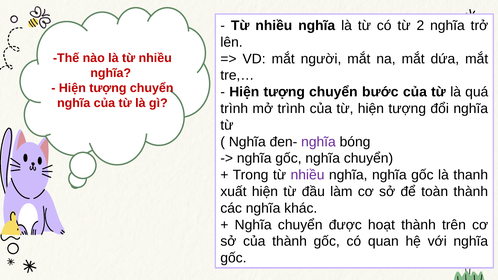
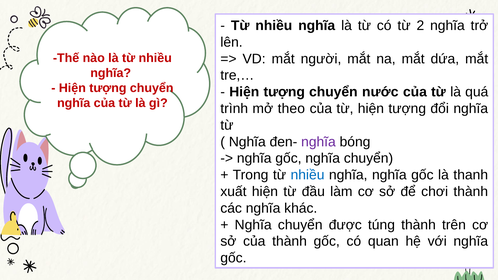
bước: bước -> nước (380, 92)
mở trình: trình -> theo (291, 109)
nhiều colour: purple -> blue (308, 175)
toàn: toàn -> chơi (435, 192)
hoạt: hoạt -> túng (381, 225)
